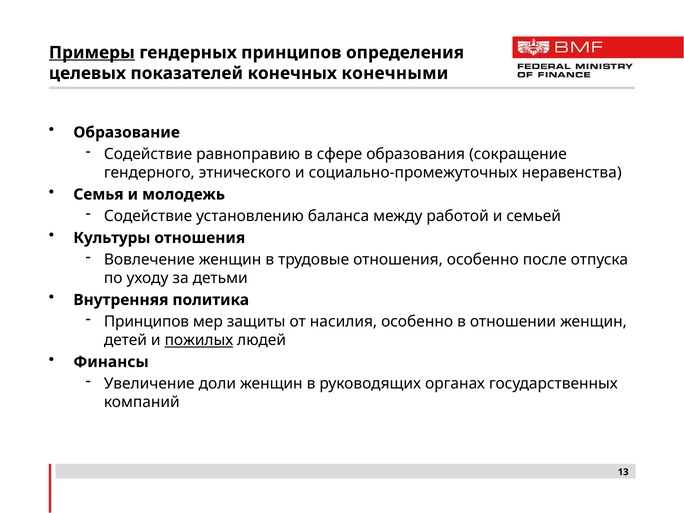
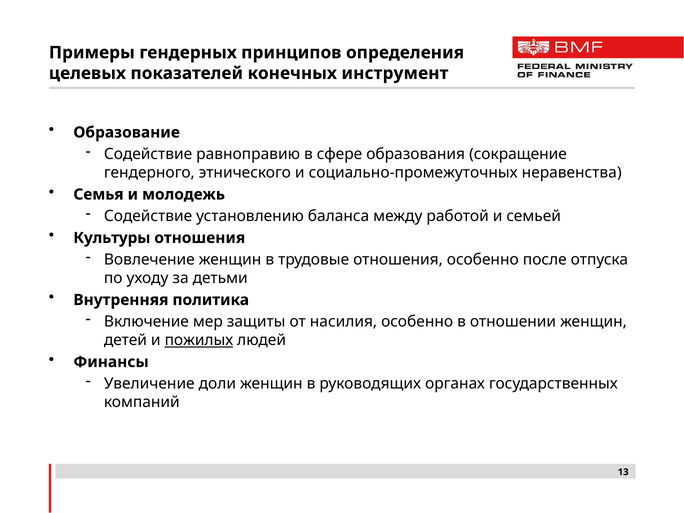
Примеры underline: present -> none (92, 53)
конечными: конечными -> инструмент (395, 73)
Принципов: Принципов -> Включение (146, 322)
